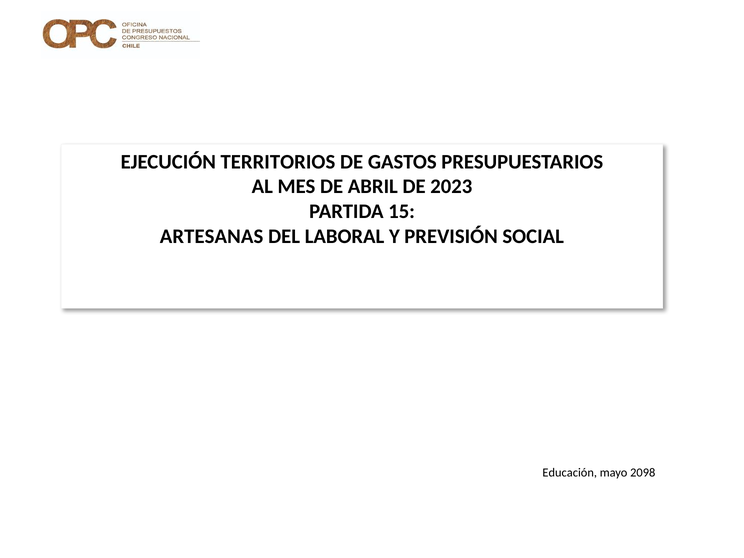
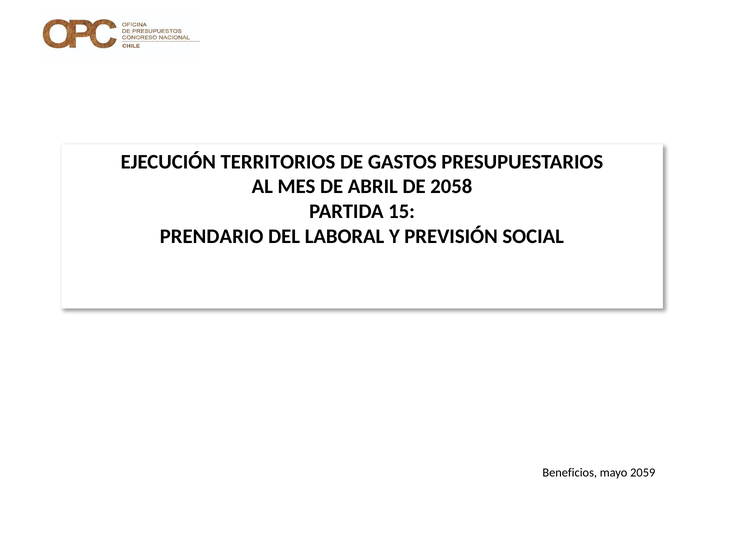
2023: 2023 -> 2058 (451, 187)
ARTESANAS: ARTESANAS -> PRENDARIO (212, 236)
Educación: Educación -> Beneficios (570, 473)
2098: 2098 -> 2059 (643, 473)
